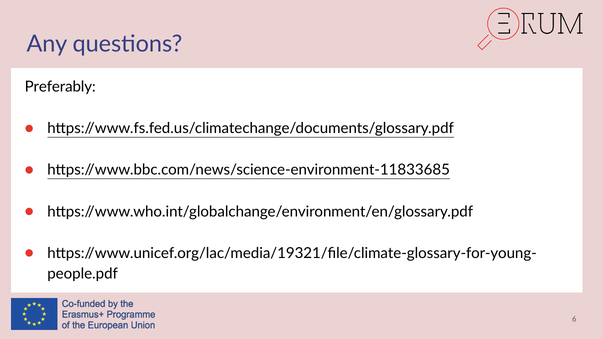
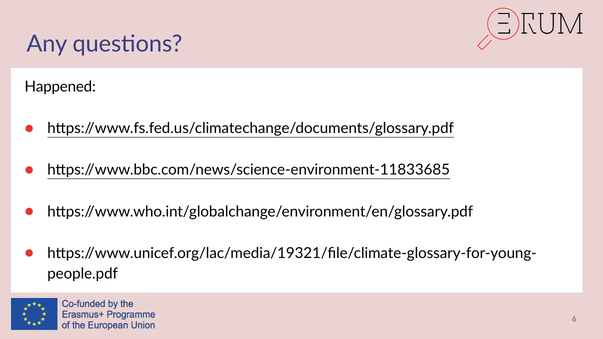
Preferably: Preferably -> Happened (60, 87)
